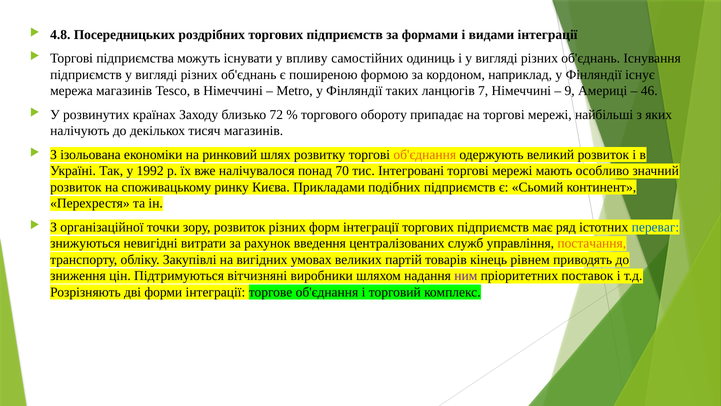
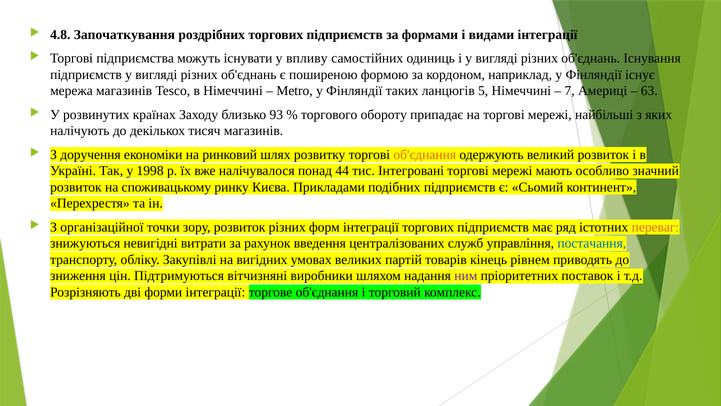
Посередницьких: Посередницьких -> Започаткування (124, 35)
7: 7 -> 5 (483, 91)
9: 9 -> 7 (570, 91)
46: 46 -> 63 (649, 91)
72: 72 -> 93 (276, 115)
ізольована: ізольована -> доручення (90, 154)
1992: 1992 -> 1998 (150, 171)
70: 70 -> 44 (342, 171)
переваг colour: blue -> orange (655, 227)
постачання colour: orange -> blue (592, 243)
